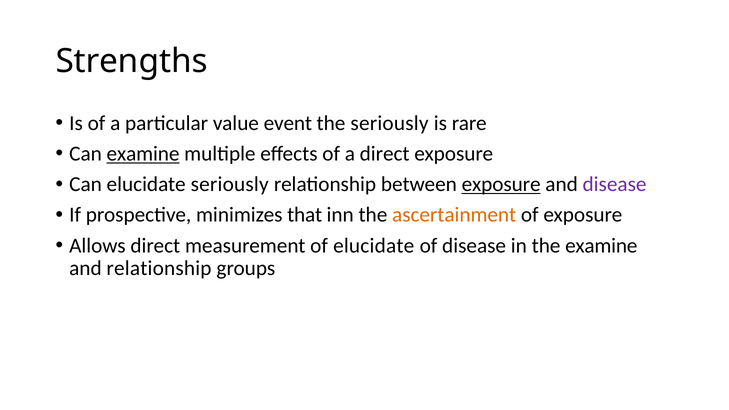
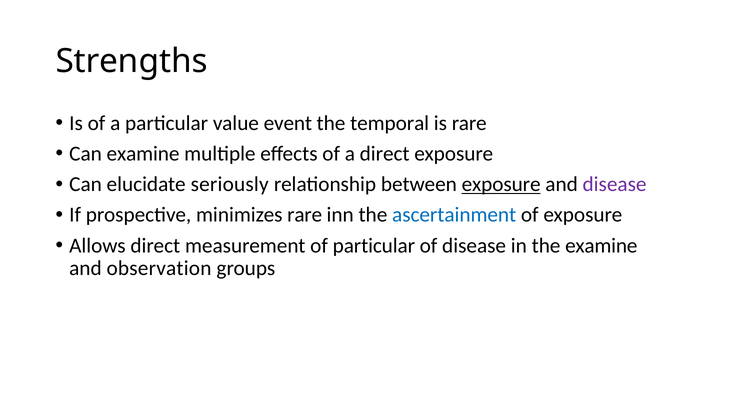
the seriously: seriously -> temporal (390, 123)
examine underline: present -> none (143, 154)
minimizes that: that -> rare (305, 215)
ascertainment colour: orange -> blue (454, 215)
of elucidate: elucidate -> particular (374, 246)
and relationship: relationship -> observation (159, 268)
